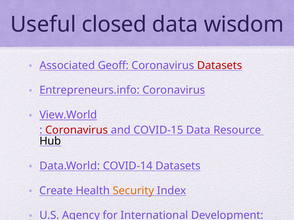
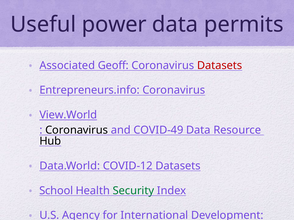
closed: closed -> power (114, 25)
wisdom: wisdom -> permits (244, 25)
Coronavirus colour: red -> black (77, 130)
COVID-15: COVID-15 -> COVID-49 (158, 130)
COVID-14: COVID-14 -> COVID-12 (128, 166)
Create: Create -> School (56, 191)
Security colour: orange -> green (133, 191)
